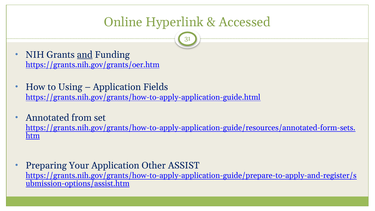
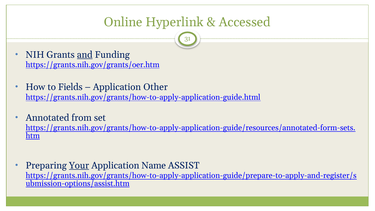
Using: Using -> Fields (70, 87)
Fields: Fields -> Other (156, 87)
Your underline: none -> present (79, 165)
Other: Other -> Name (154, 165)
